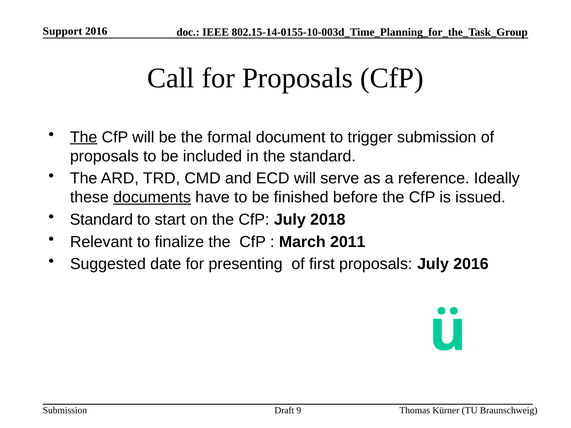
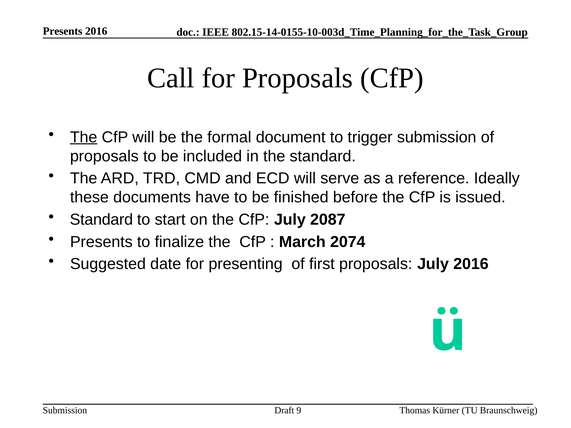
Support: Support -> Presents (63, 31)
documents underline: present -> none (152, 198)
2018: 2018 -> 2087 (328, 220)
Relevant: Relevant -> Presents (101, 242)
2011: 2011 -> 2074 (348, 242)
